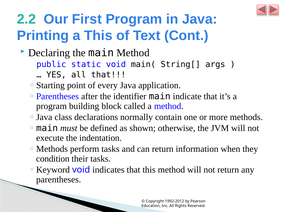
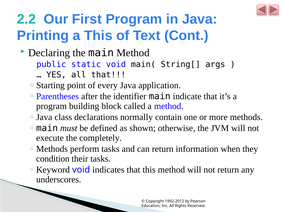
indentation: indentation -> completely (101, 138)
parentheses: parentheses -> underscores (59, 180)
